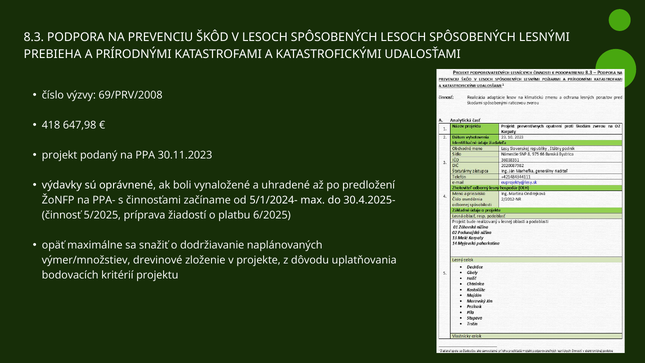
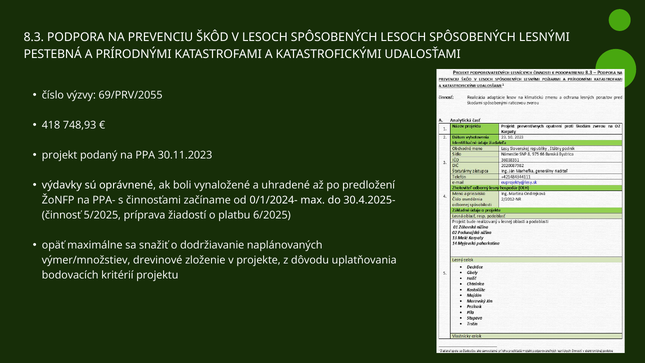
PREBIEHA: PREBIEHA -> PESTEBNÁ (53, 54)
69/PRV/2008: 69/PRV/2008 -> 69/PRV/2055 (131, 95)
647,98: 647,98 -> 748,93 (80, 125)
5/1/2024-: 5/1/2024- -> 0/1/2024- (274, 200)
